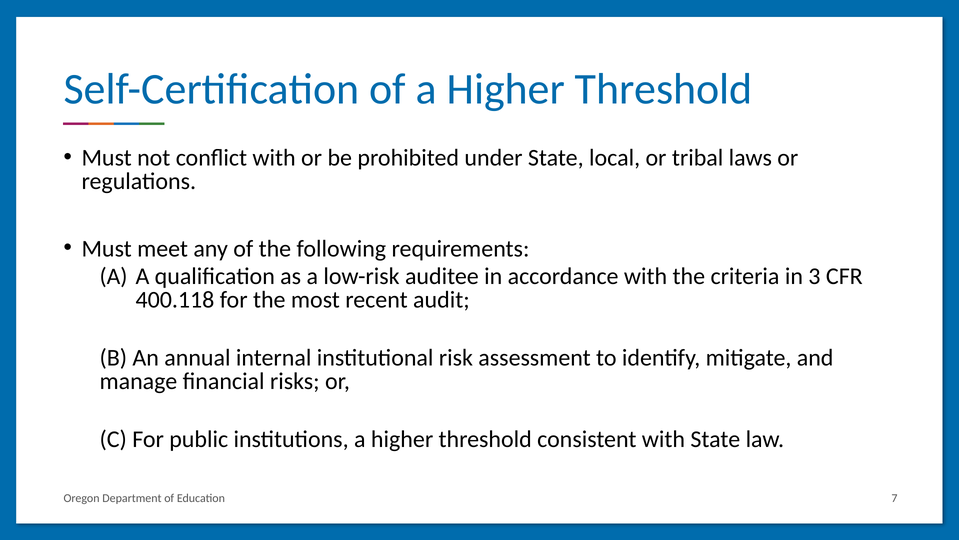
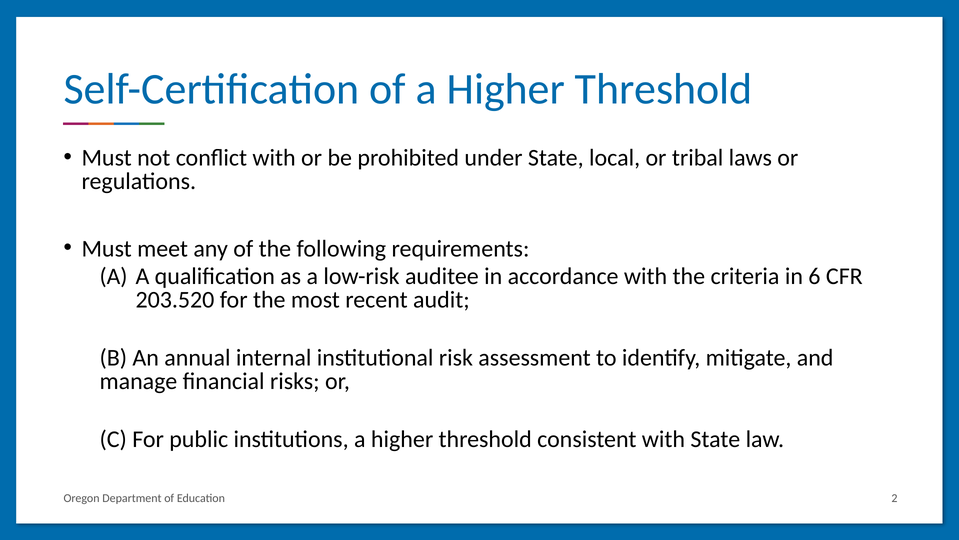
3: 3 -> 6 (814, 276)
400.118: 400.118 -> 203.520 (175, 299)
7: 7 -> 2 (895, 498)
